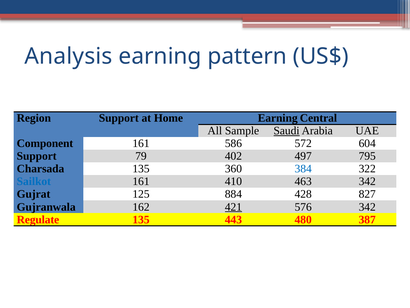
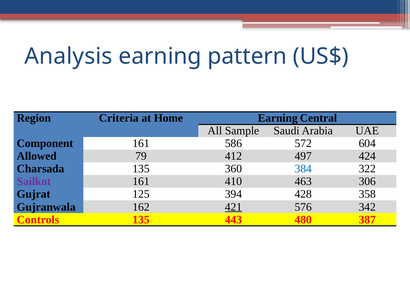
Region Support: Support -> Criteria (119, 118)
Saudi underline: present -> none (287, 131)
Support: Support -> Allowed (37, 156)
402: 402 -> 412 (233, 156)
795: 795 -> 424 (367, 156)
Sailkot colour: blue -> purple (34, 181)
463 342: 342 -> 306 (367, 181)
884: 884 -> 394 (233, 194)
827: 827 -> 358 (367, 194)
Regulate: Regulate -> Controls (38, 219)
